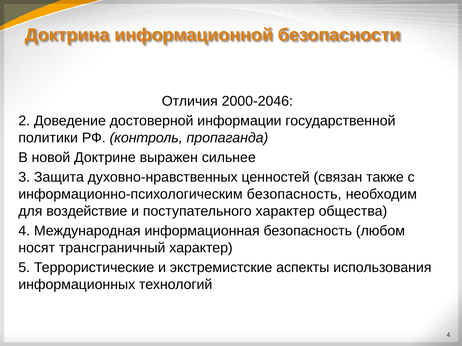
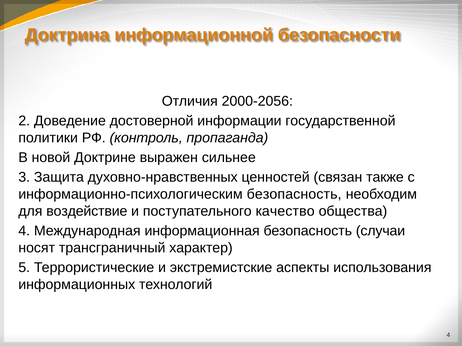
2000-2046: 2000-2046 -> 2000-2056 (257, 101)
поступательного характер: характер -> качество (285, 211)
любом: любом -> случаи (381, 231)
